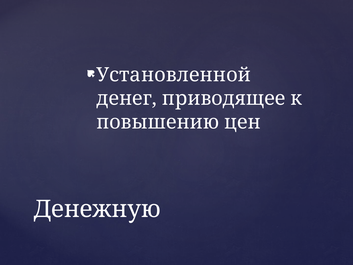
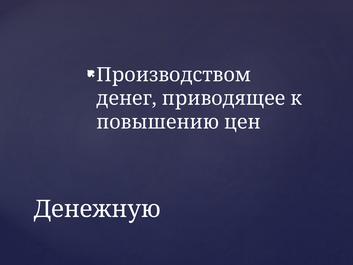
Установленной: Установленной -> Производством (174, 75)
